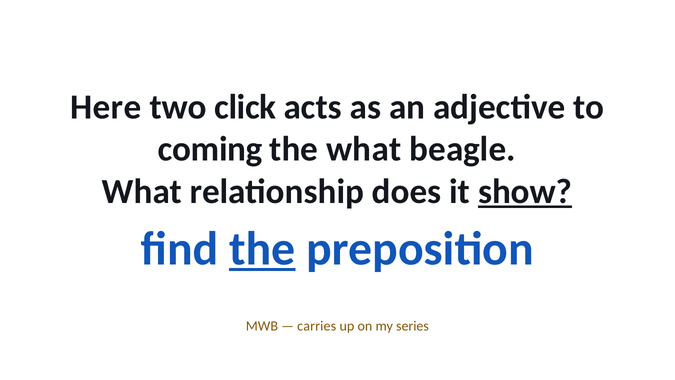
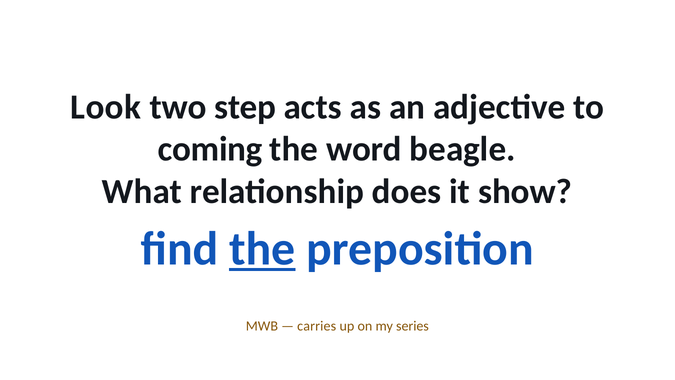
Here: Here -> Look (106, 107)
click: click -> step (245, 107)
the what: what -> word (364, 149)
show underline: present -> none (525, 191)
